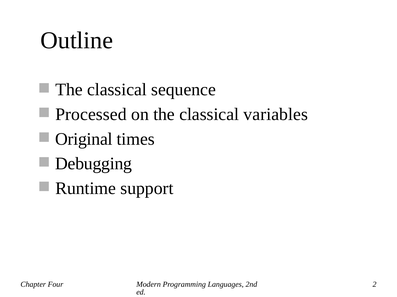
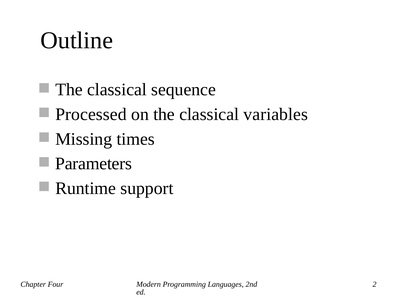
Original: Original -> Missing (84, 139)
Debugging: Debugging -> Parameters (94, 164)
